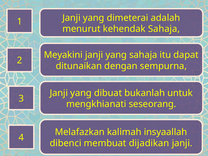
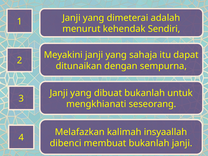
kehendak Sahaja: Sahaja -> Sendiri (164, 29)
membuat dijadikan: dijadikan -> bukanlah (149, 143)
